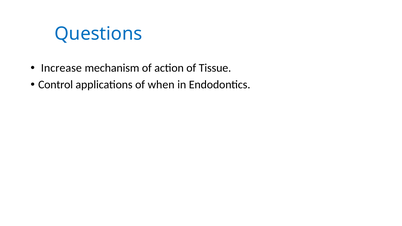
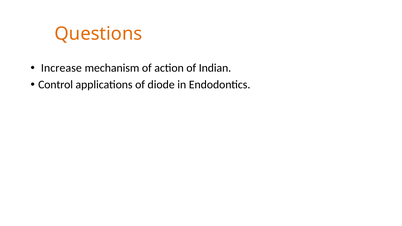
Questions colour: blue -> orange (98, 34)
Tissue: Tissue -> Indian (215, 68)
when: when -> diode (161, 85)
